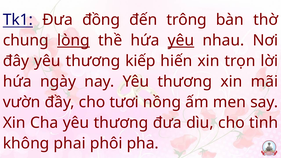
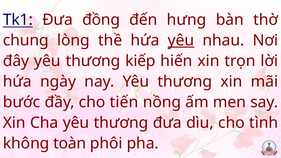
trông: trông -> hưng (187, 20)
lòng underline: present -> none (73, 40)
vườn: vườn -> bước (22, 102)
tươi: tươi -> tiến (124, 102)
phai: phai -> toàn (70, 143)
